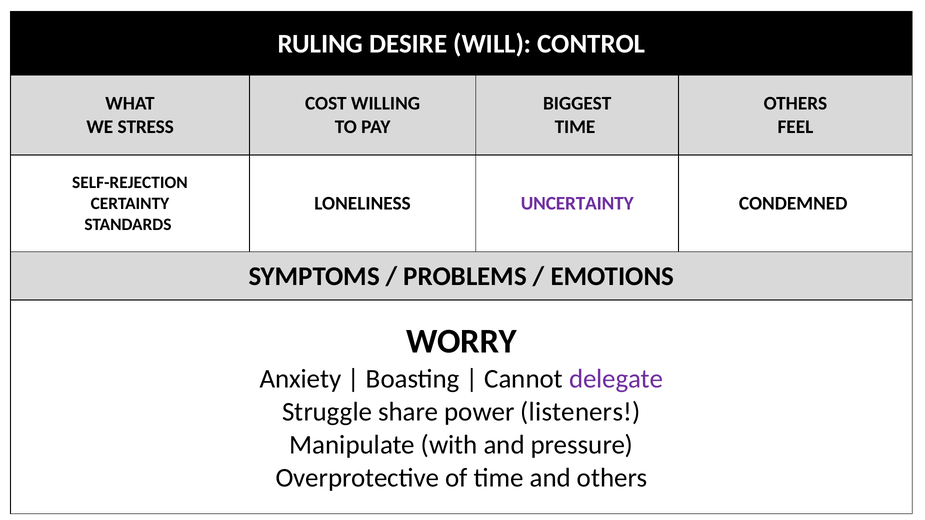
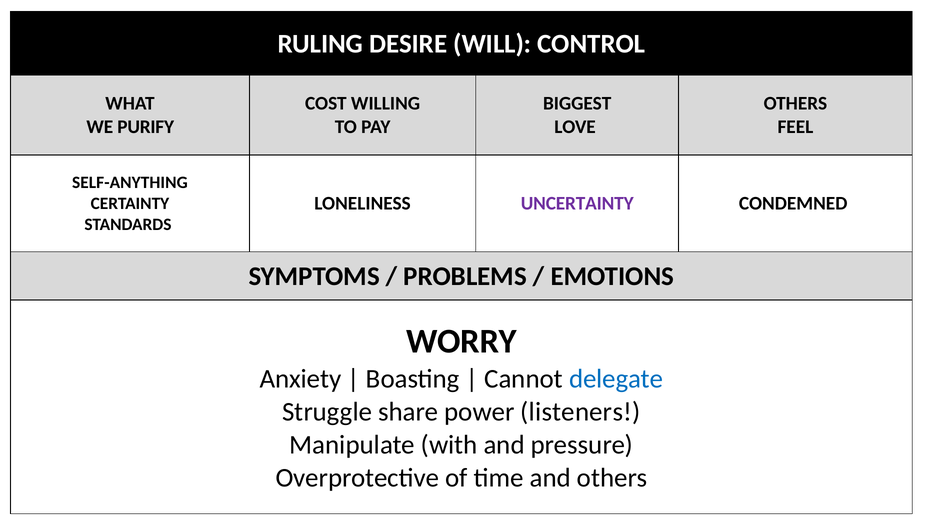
STRESS: STRESS -> PURIFY (146, 127)
TIME: TIME -> LOVE (575, 127)
SELF-REJECTION: SELF-REJECTION -> SELF-ANYTHING (130, 182)
delegate colour: purple -> blue (616, 379)
